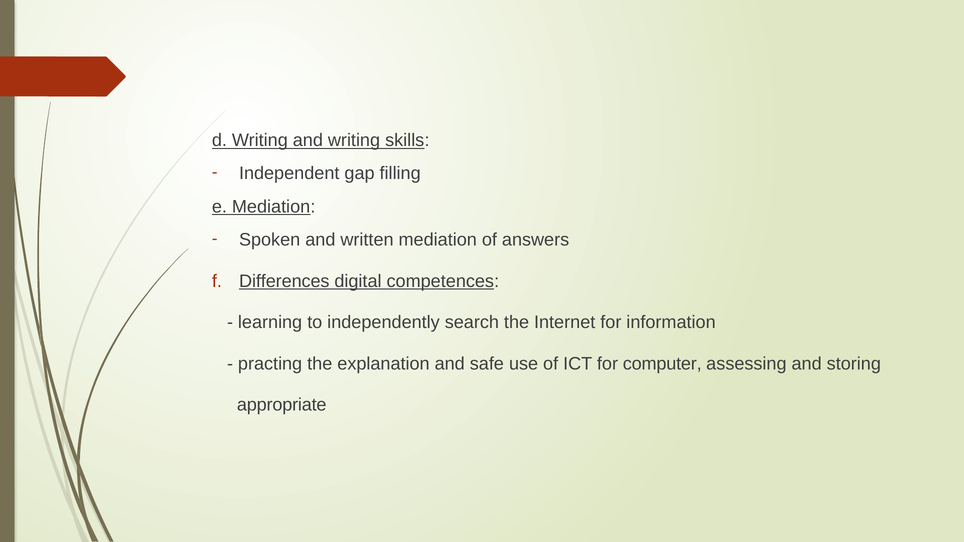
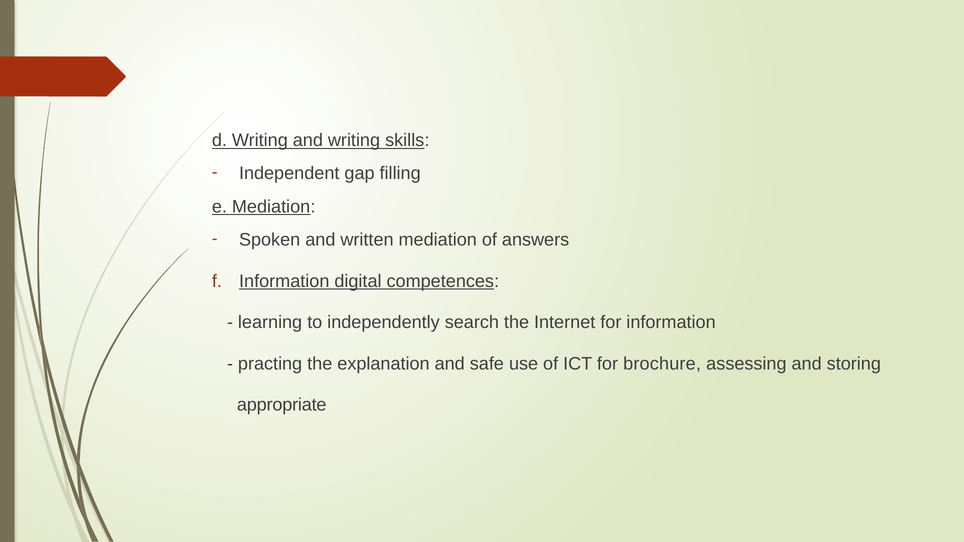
Differences: Differences -> Information (284, 281)
computer: computer -> brochure (662, 364)
